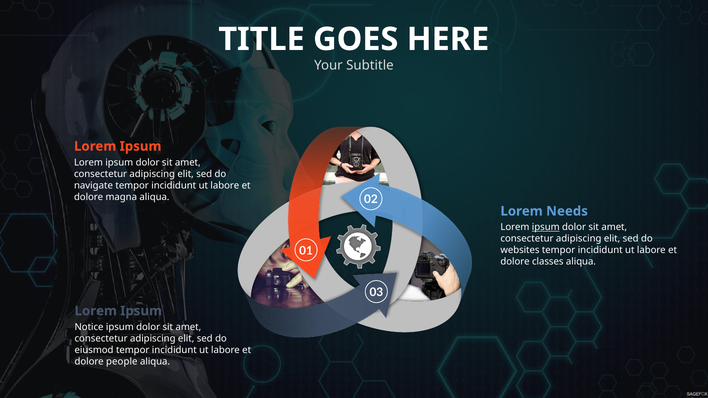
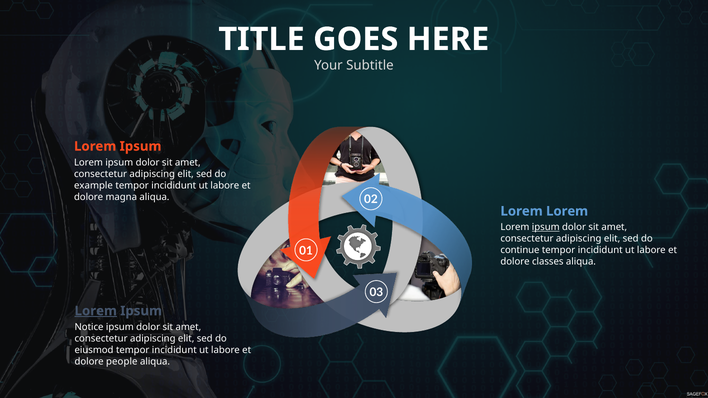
navigate: navigate -> example (93, 186)
Needs: Needs -> Lorem (567, 211)
websites: websites -> continue (520, 250)
Lorem underline: none -> present (96, 311)
